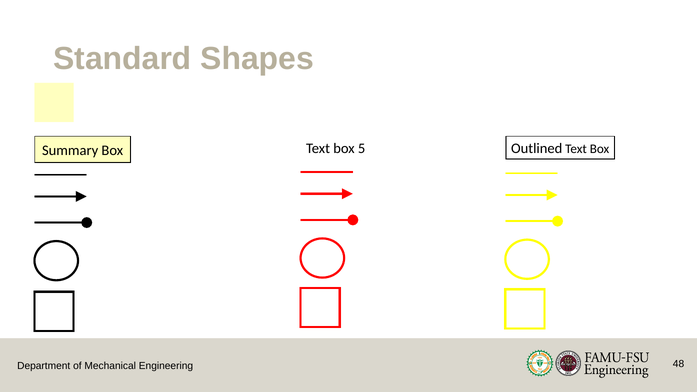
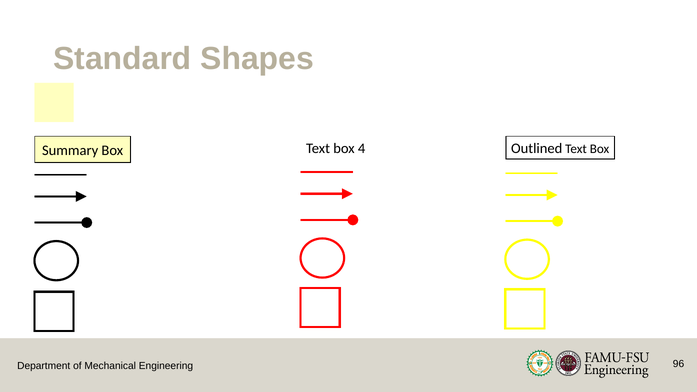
5: 5 -> 4 (362, 149)
48: 48 -> 96 (679, 364)
